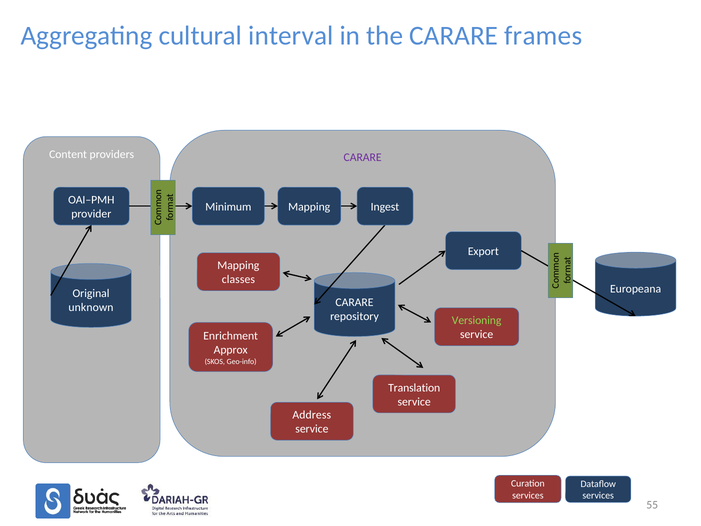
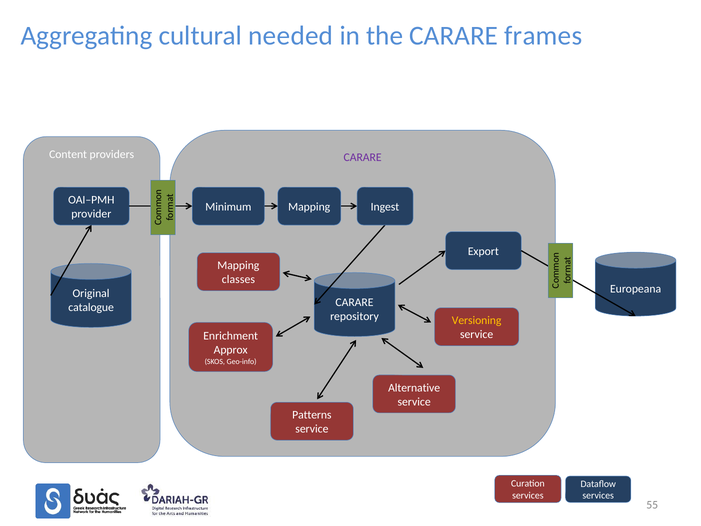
interval: interval -> needed (291, 36)
unknown: unknown -> catalogue (91, 307)
Versioning colour: light green -> yellow (477, 320)
Translation: Translation -> Alternative (414, 388)
Address: Address -> Patterns (312, 415)
